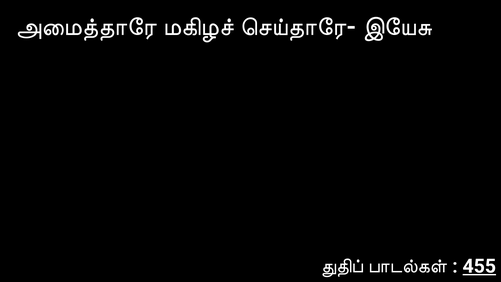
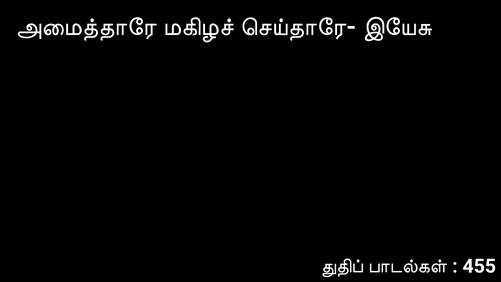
455 underline: present -> none (479, 266)
